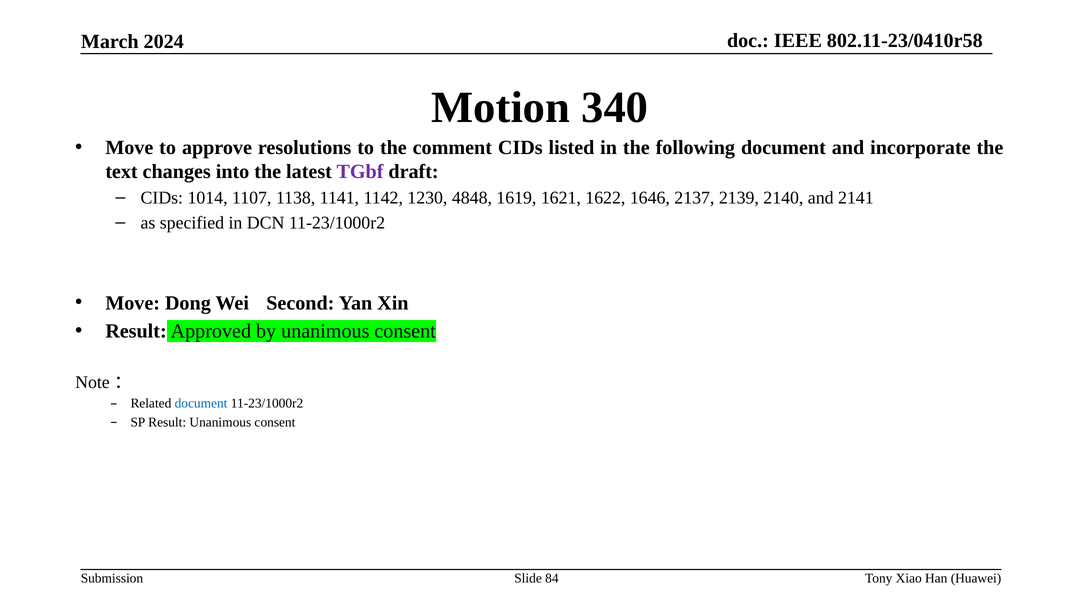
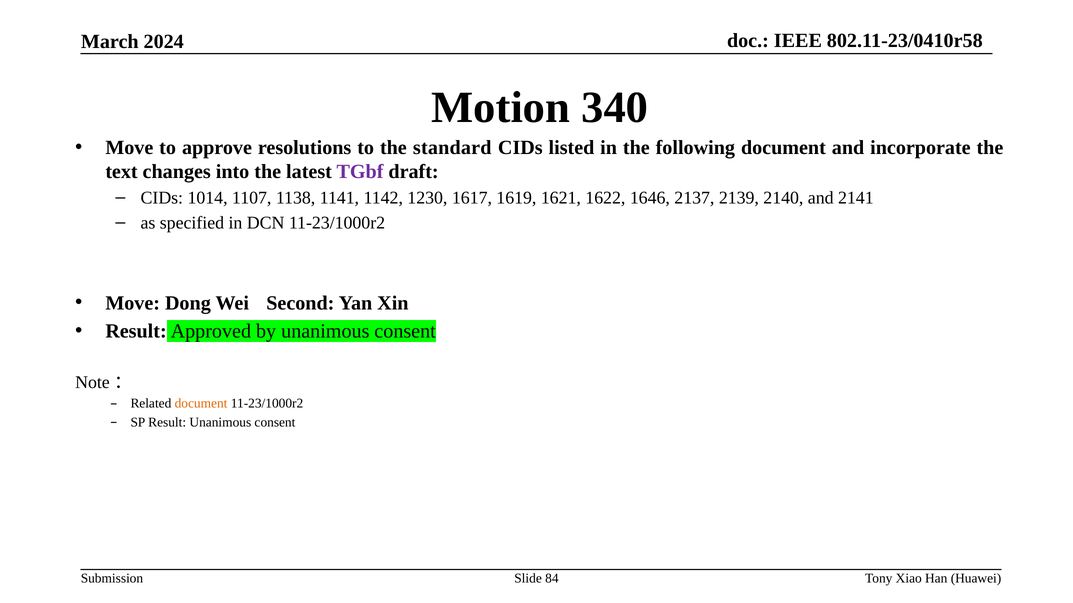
comment: comment -> standard (452, 148)
4848: 4848 -> 1617 (472, 198)
document colour: blue -> orange (201, 404)
